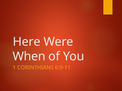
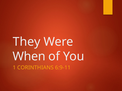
Here: Here -> They (27, 42)
